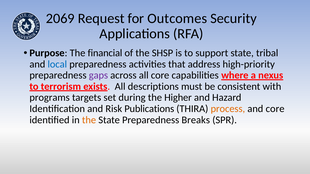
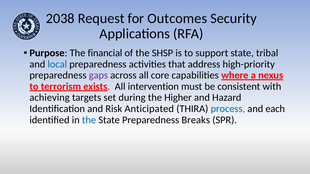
2069: 2069 -> 2038 (60, 18)
descriptions: descriptions -> intervention (153, 87)
programs: programs -> achieving (50, 98)
Publications: Publications -> Anticipated (149, 109)
process colour: orange -> blue (228, 109)
and core: core -> each (275, 109)
the colour: orange -> blue (89, 120)
